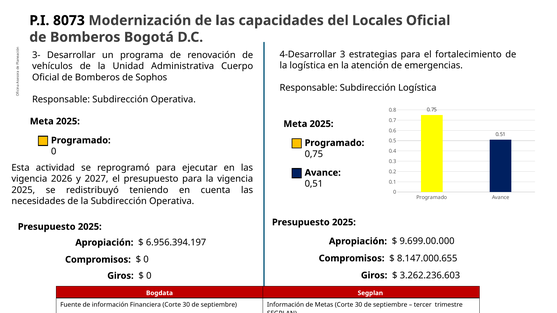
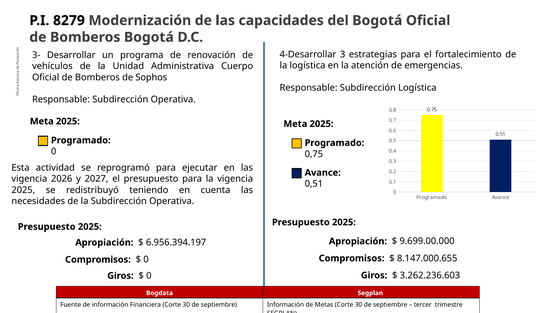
8073: 8073 -> 8279 (69, 21)
del Locales: Locales -> Bogotá (377, 21)
